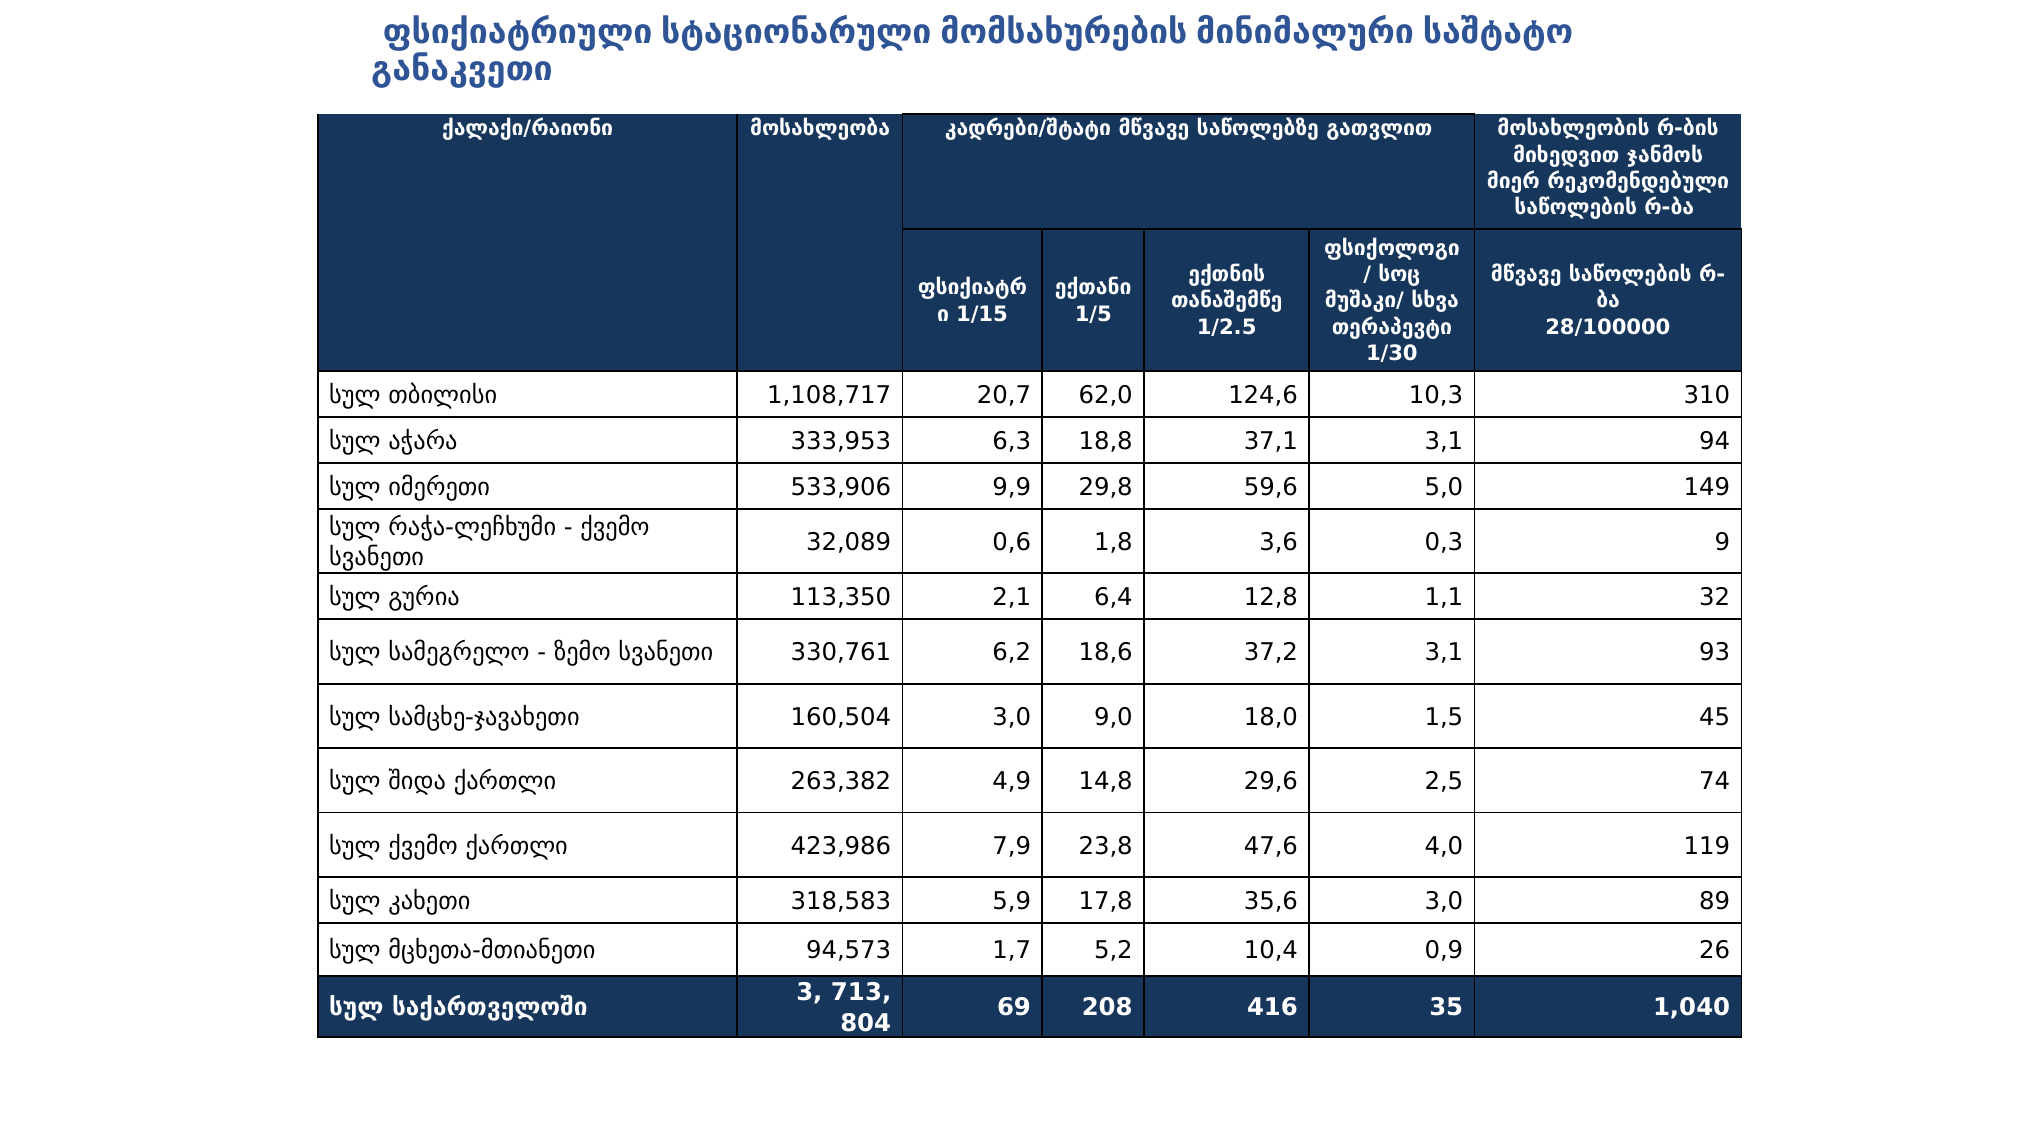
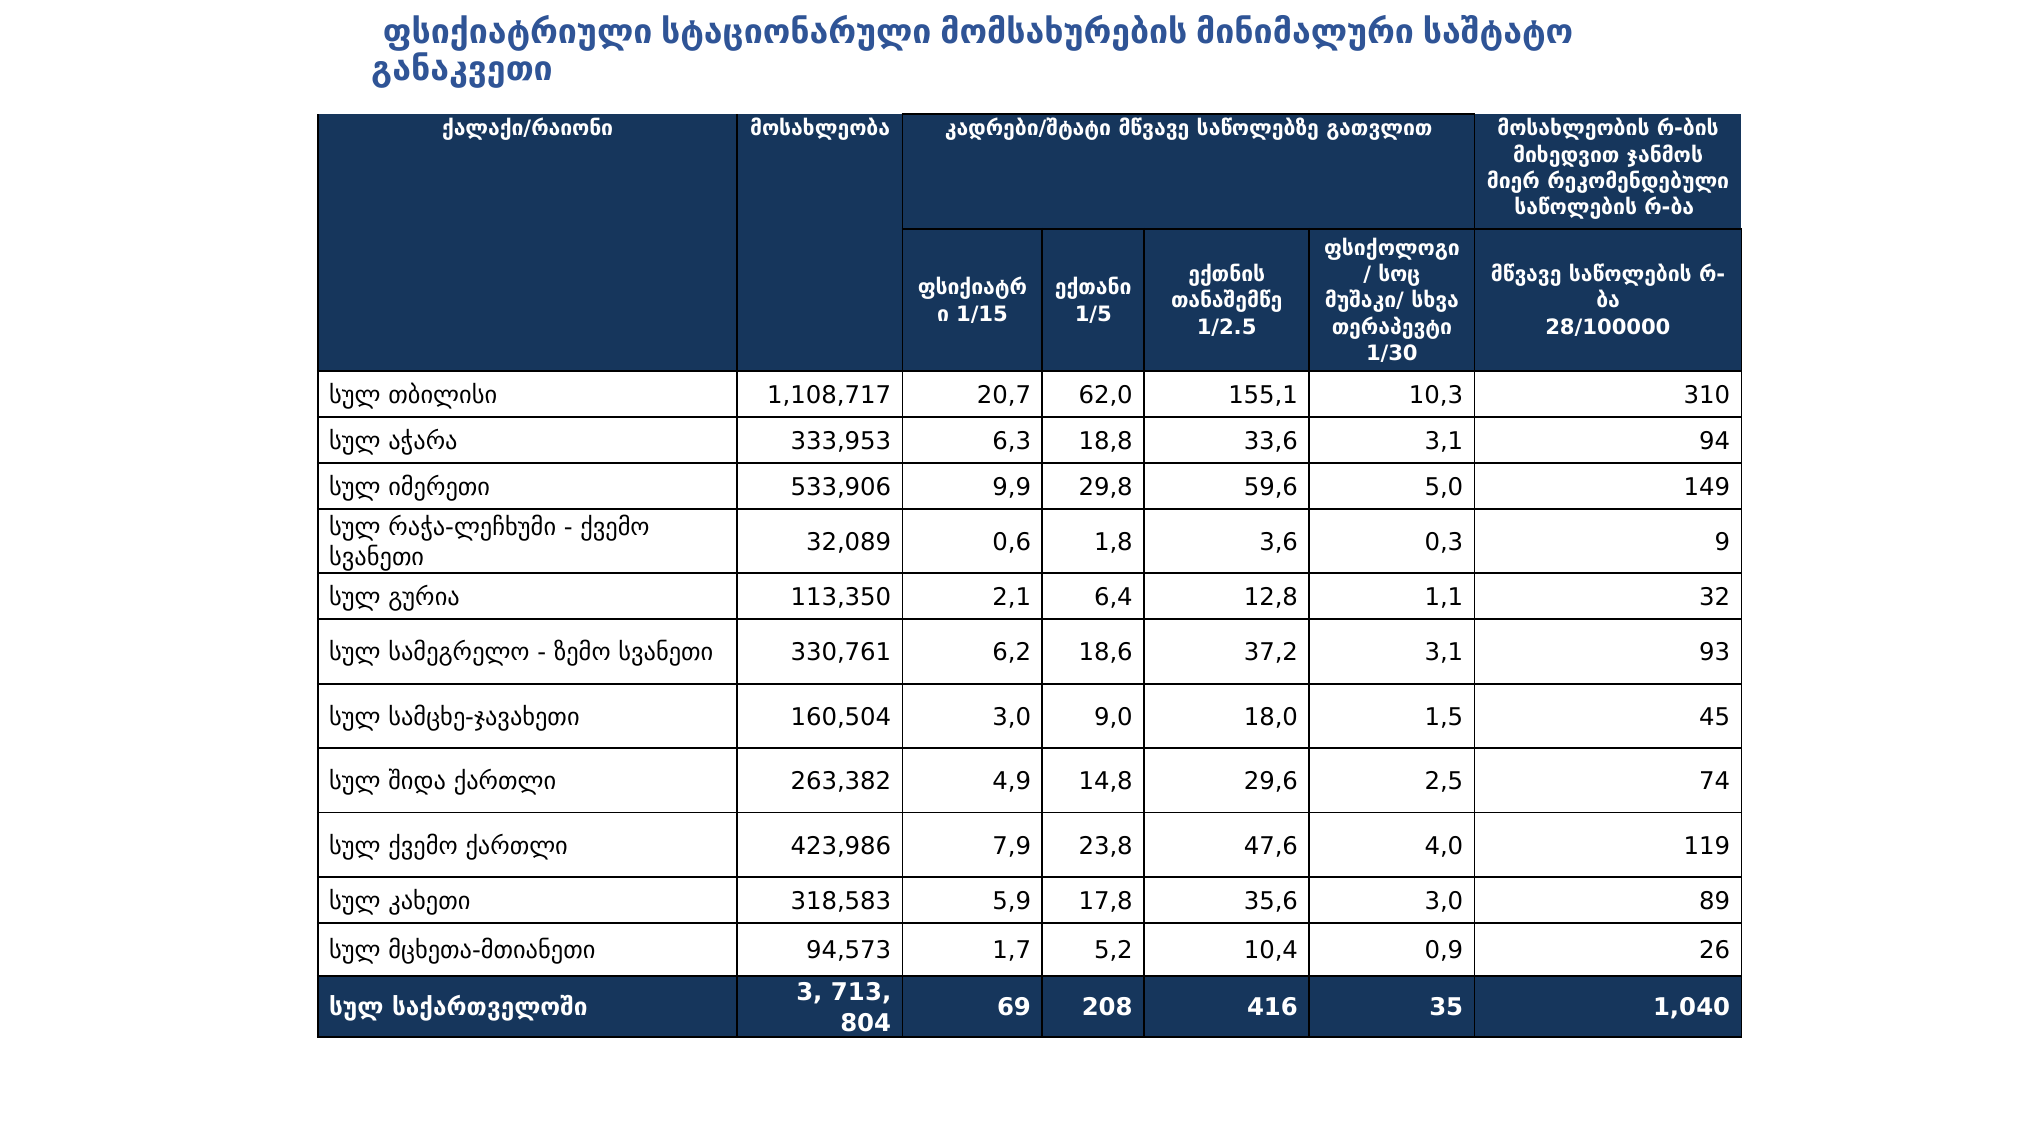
124,6: 124,6 -> 155,1 (1263, 395)
37,1: 37,1 -> 33,6 (1271, 441)
